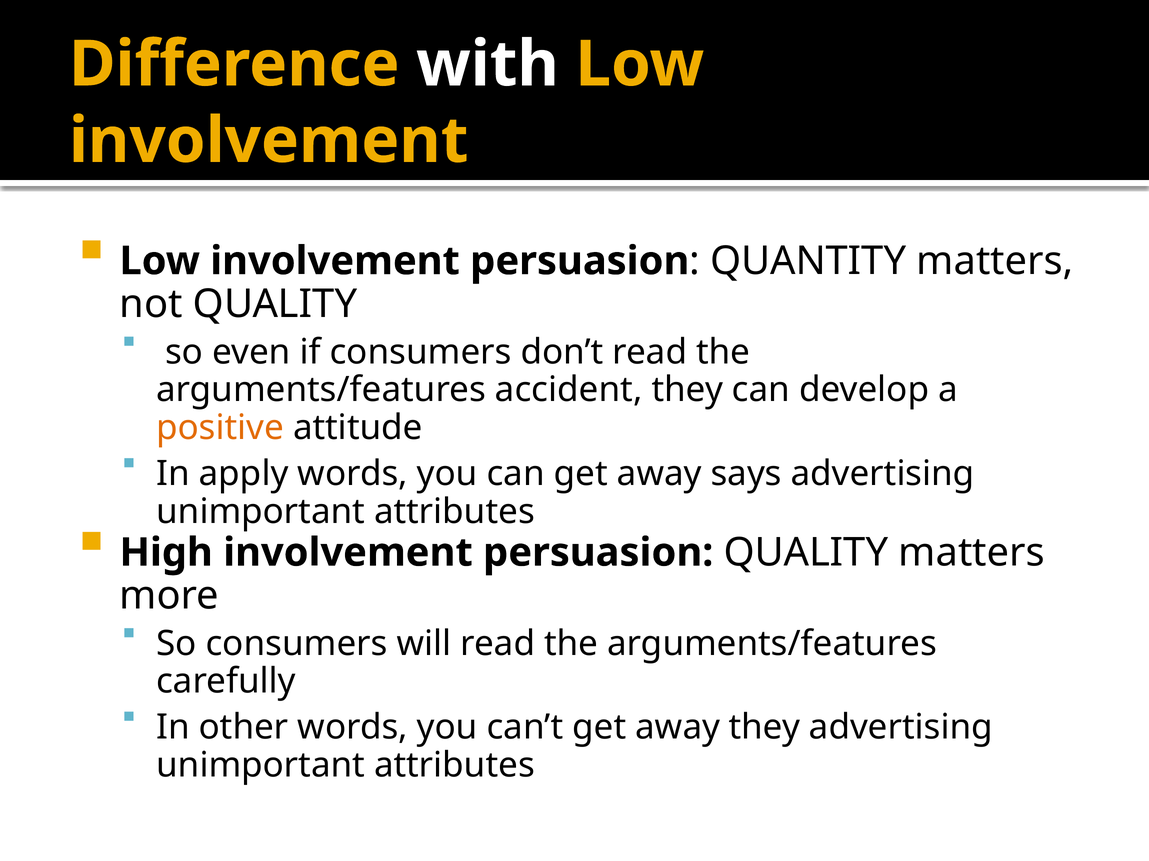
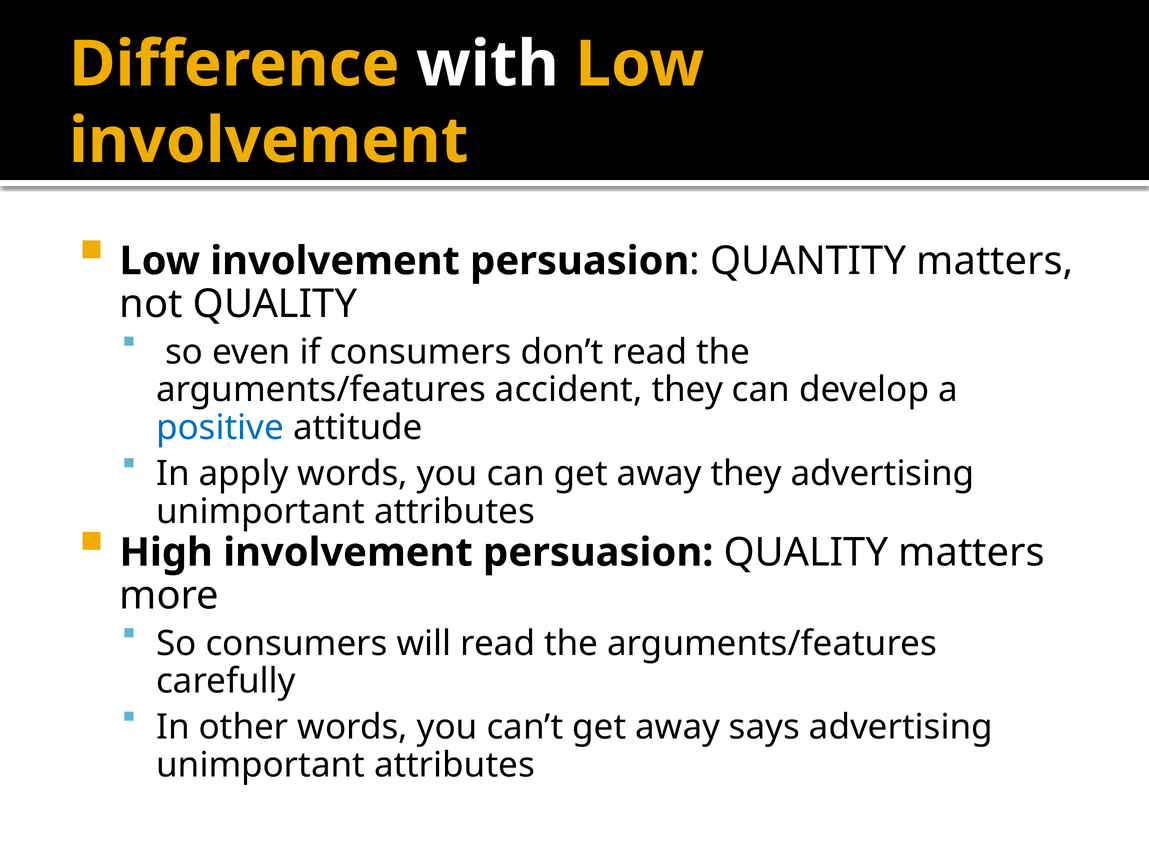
positive colour: orange -> blue (220, 428)
away says: says -> they (746, 474)
away they: they -> says (764, 728)
